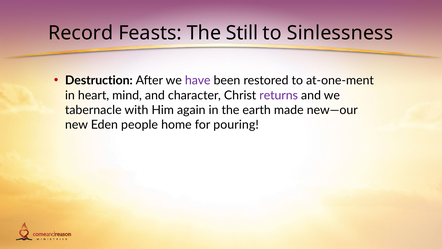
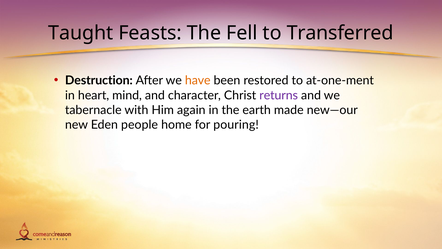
Record: Record -> Taught (81, 33)
Still: Still -> Fell (242, 33)
Sinlessness: Sinlessness -> Transferred (340, 33)
have colour: purple -> orange (198, 80)
